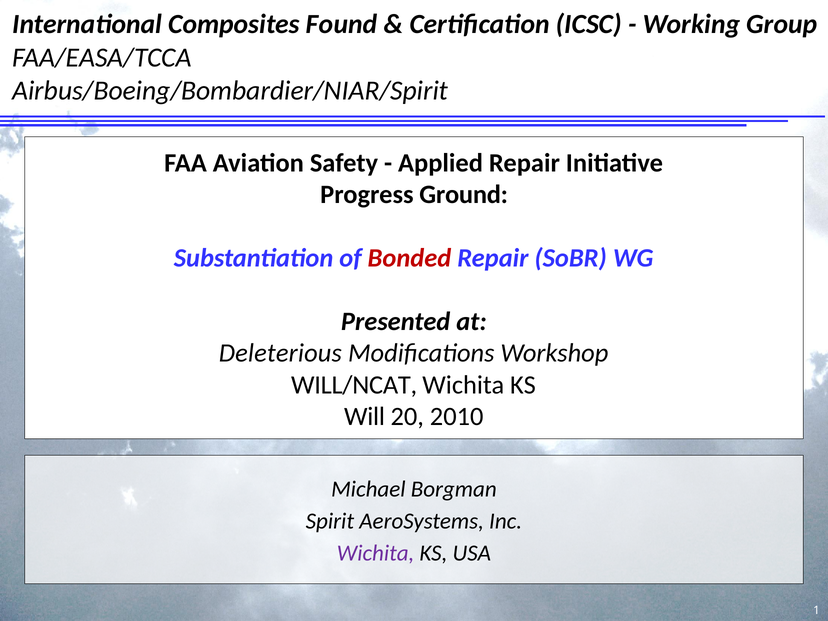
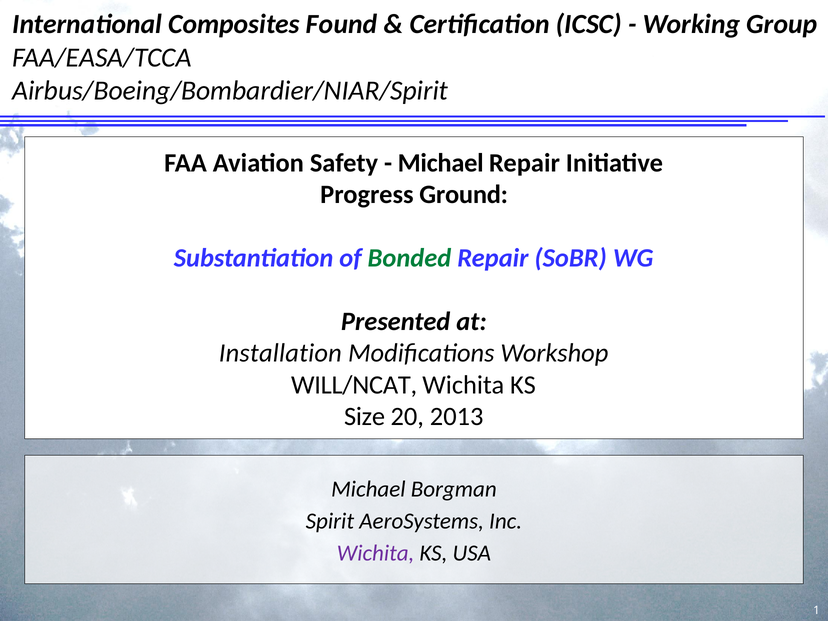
Applied: Applied -> Michael (441, 163)
Bonded colour: red -> green (409, 258)
Deleterious: Deleterious -> Installation (280, 353)
Will: Will -> Size (365, 417)
2010: 2010 -> 2013 (457, 417)
